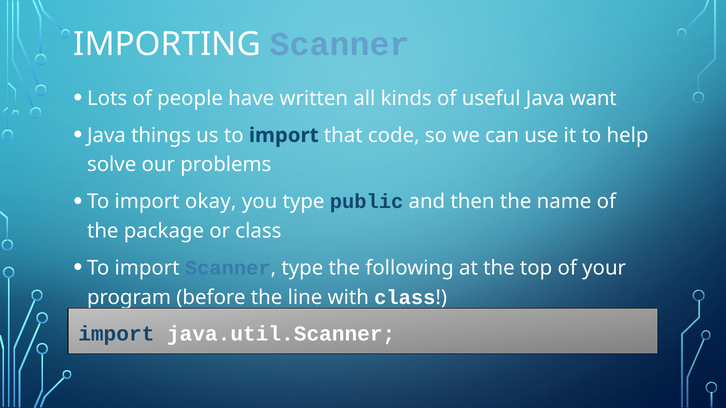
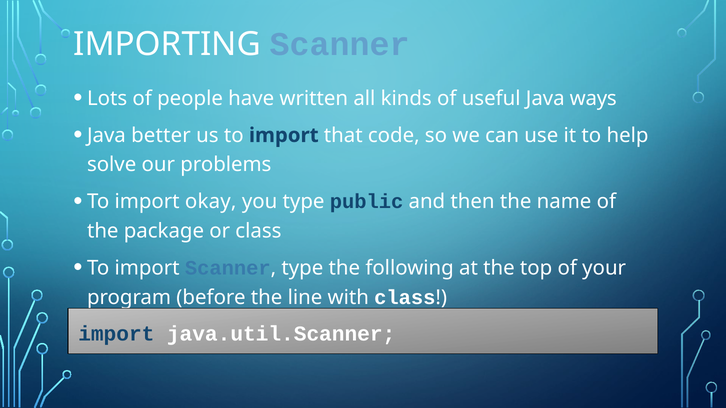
want: want -> ways (593, 98)
things: things -> better (161, 135)
